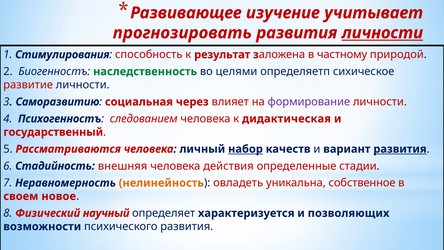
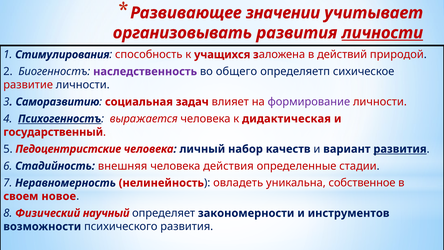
изучение: изучение -> значении (283, 13)
прогнозировать: прогнозировать -> организовывать (182, 33)
результат: результат -> учащихся (222, 55)
частному: частному -> действий (342, 55)
наследственность colour: green -> purple (145, 71)
целями: целями -> общего (236, 71)
через: через -> задач (192, 102)
Психогенностъ underline: none -> present (60, 119)
следованием: следованием -> выражается (144, 119)
Рассматриваются: Рассматриваются -> Педоцентристские (68, 149)
набор underline: present -> none (245, 149)
нелинейность colour: orange -> red (161, 183)
характеризуется: характеризуется -> закономерности (246, 213)
позволяющих: позволяющих -> инструментов (349, 213)
